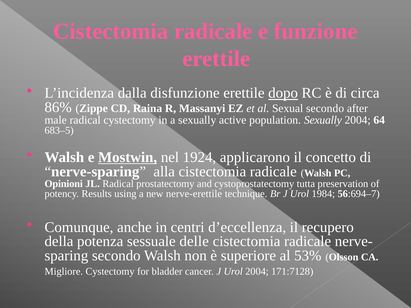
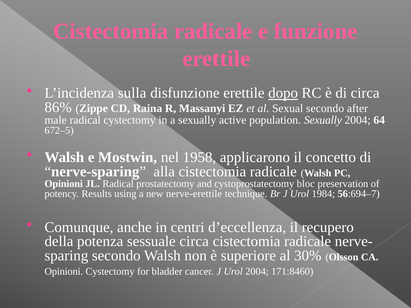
dalla: dalla -> sulla (132, 93)
683–5: 683–5 -> 672–5 (59, 131)
Mostwin underline: present -> none (128, 157)
1924: 1924 -> 1958 (199, 157)
tutta: tutta -> bloc (306, 184)
sessuale delle: delle -> circa (194, 242)
53%: 53% -> 30% (308, 256)
Migliore: Migliore -> Opinioni (64, 272)
171:7128: 171:7128 -> 171:8460 (292, 272)
